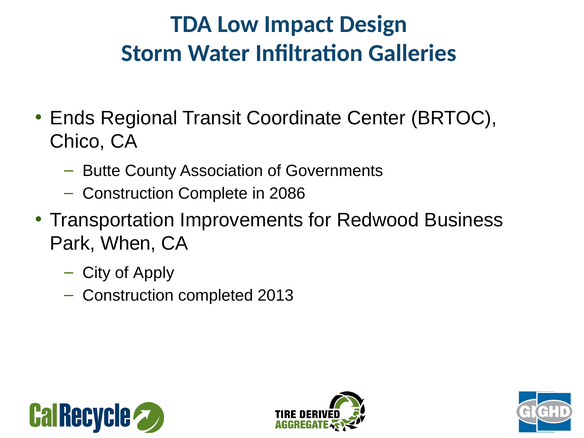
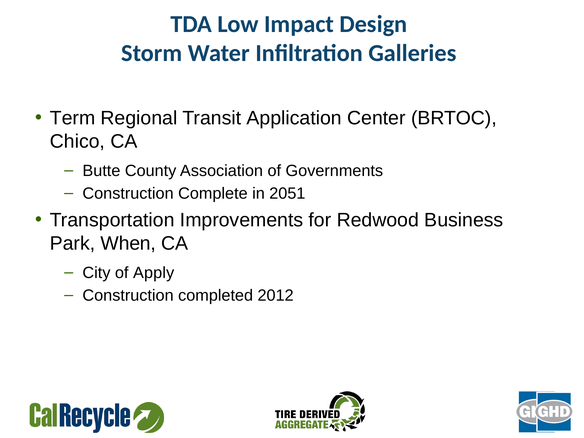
Ends: Ends -> Term (73, 118)
Coordinate: Coordinate -> Application (294, 118)
2086: 2086 -> 2051 (287, 194)
2013: 2013 -> 2012 (276, 295)
